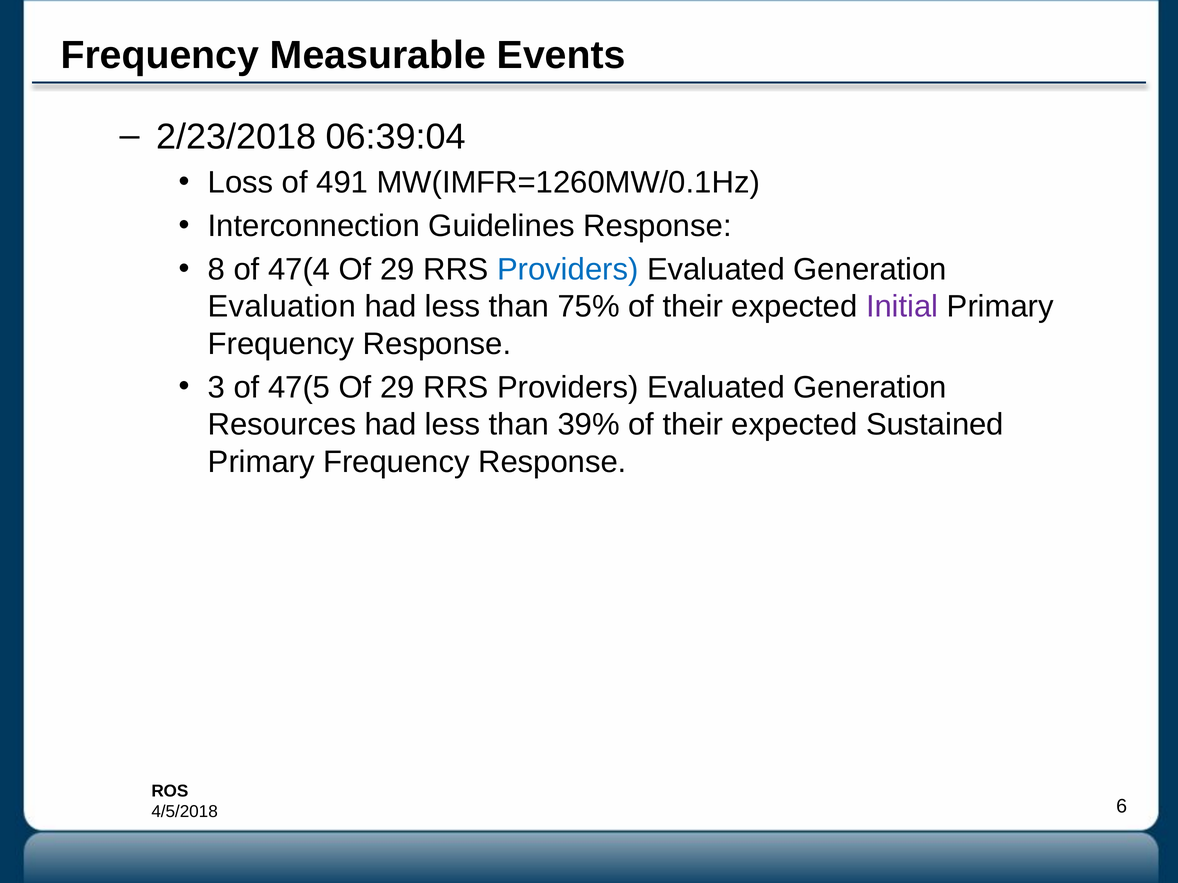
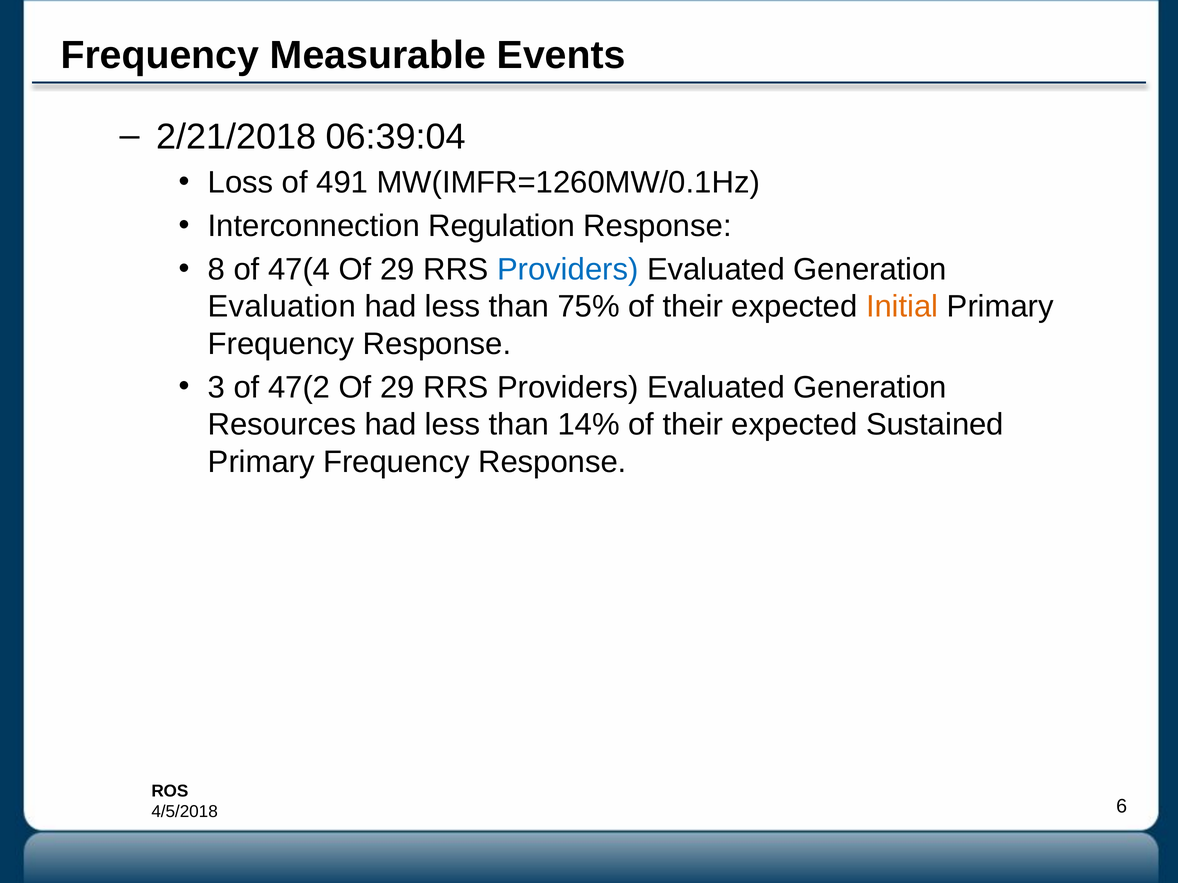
2/23/2018: 2/23/2018 -> 2/21/2018 (236, 137)
Guidelines: Guidelines -> Regulation (502, 226)
Initial colour: purple -> orange (902, 307)
47(5: 47(5 -> 47(2 (299, 388)
39%: 39% -> 14% (589, 425)
